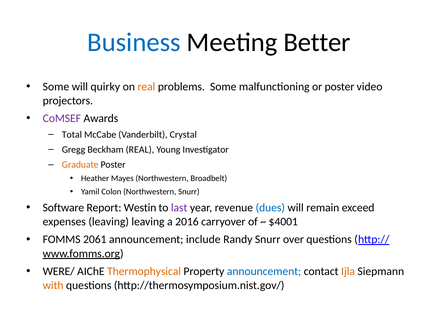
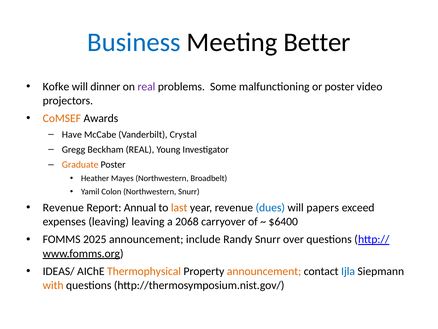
Some: Some -> Kofke (56, 87)
quirky: quirky -> dinner (105, 87)
real colour: orange -> purple (146, 87)
CoMSEF colour: purple -> orange (62, 118)
Total: Total -> Have (72, 134)
Software: Software -> Revenue (63, 208)
Westin: Westin -> Annual (140, 208)
last colour: purple -> orange (179, 208)
remain: remain -> papers (323, 208)
2016: 2016 -> 2068 (187, 221)
$4001: $4001 -> $6400 (283, 221)
2061: 2061 -> 2025 (95, 239)
WERE/: WERE/ -> IDEAS/ (59, 271)
announcement colour: blue -> orange (264, 271)
Ijla colour: orange -> blue (348, 271)
